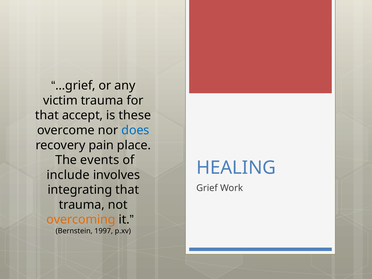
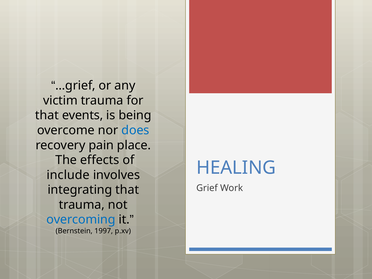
accept: accept -> events (83, 115)
these: these -> being (135, 115)
events: events -> effects (100, 160)
overcoming colour: orange -> blue (81, 220)
